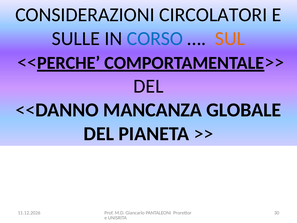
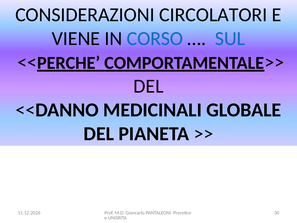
SULLE: SULLE -> VIENE (76, 38)
SUL colour: orange -> blue (230, 38)
MANCANZA: MANCANZA -> MEDICINALI (153, 110)
